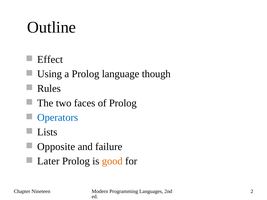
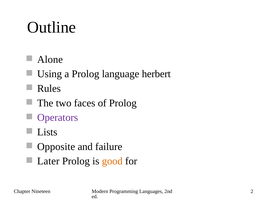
Effect: Effect -> Alone (50, 59)
though: though -> herbert (156, 74)
Operators colour: blue -> purple (58, 118)
